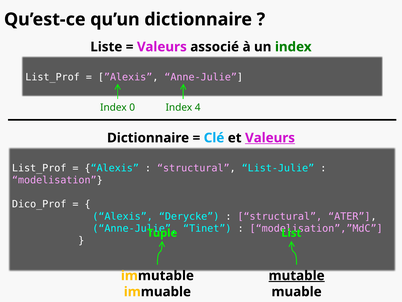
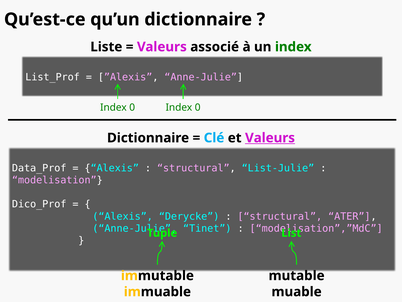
0 Index 4: 4 -> 0 (198, 107)
List_Prof: List_Prof -> Data_Prof (39, 168)
mutable underline: present -> none (297, 275)
